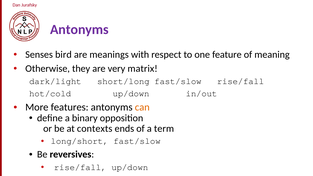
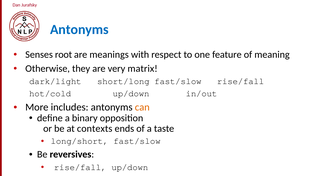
Antonyms colour: purple -> blue (79, 30)
bird: bird -> root (64, 55)
features: features -> includes (70, 107)
term: term -> taste (164, 129)
